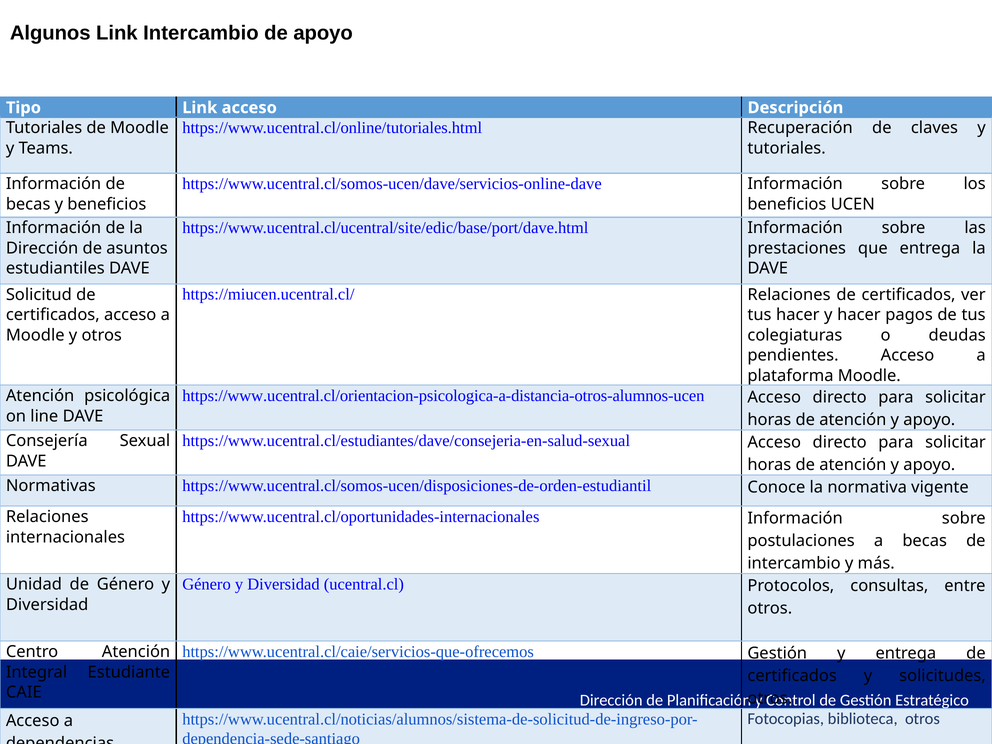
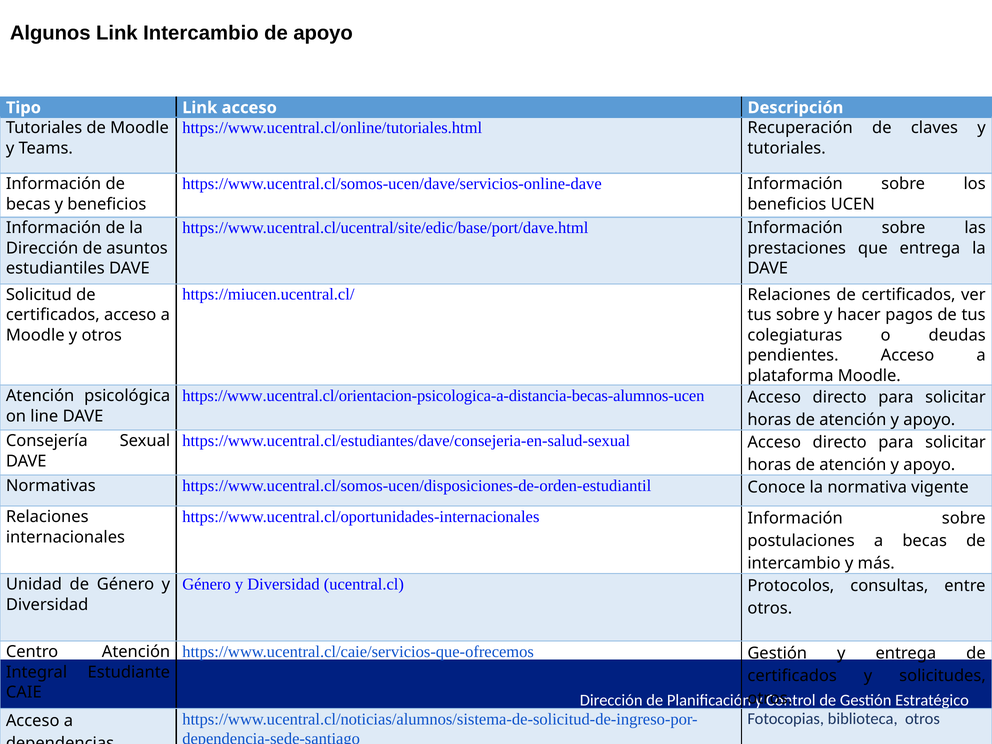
tus hacer: hacer -> sobre (798, 315)
https://www.ucentral.cl/orientacion-psicologica-a-distancia-otros-alumnos-ucen: https://www.ucentral.cl/orientacion-psicologica-a-distancia-otros-alumnos-ucen -> https://www.ucentral.cl/orientacion-psicologica-a-distancia-becas-alumnos-ucen (443, 396)
